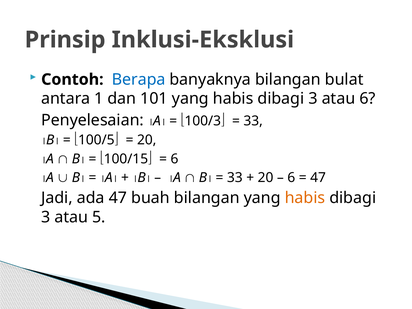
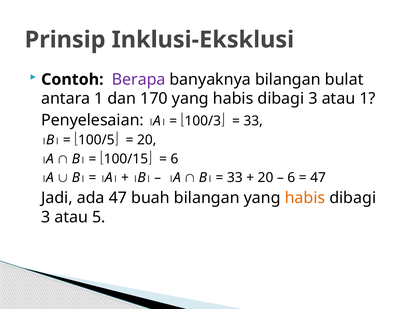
Berapa colour: blue -> purple (139, 79)
101: 101 -> 170 (154, 99)
atau 6: 6 -> 1 (368, 99)
